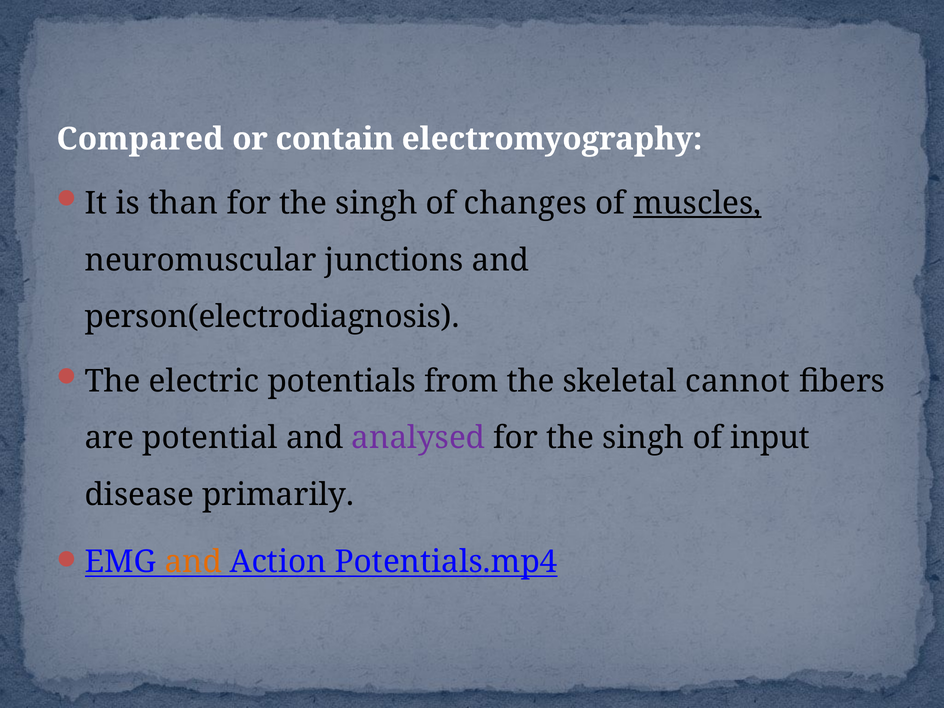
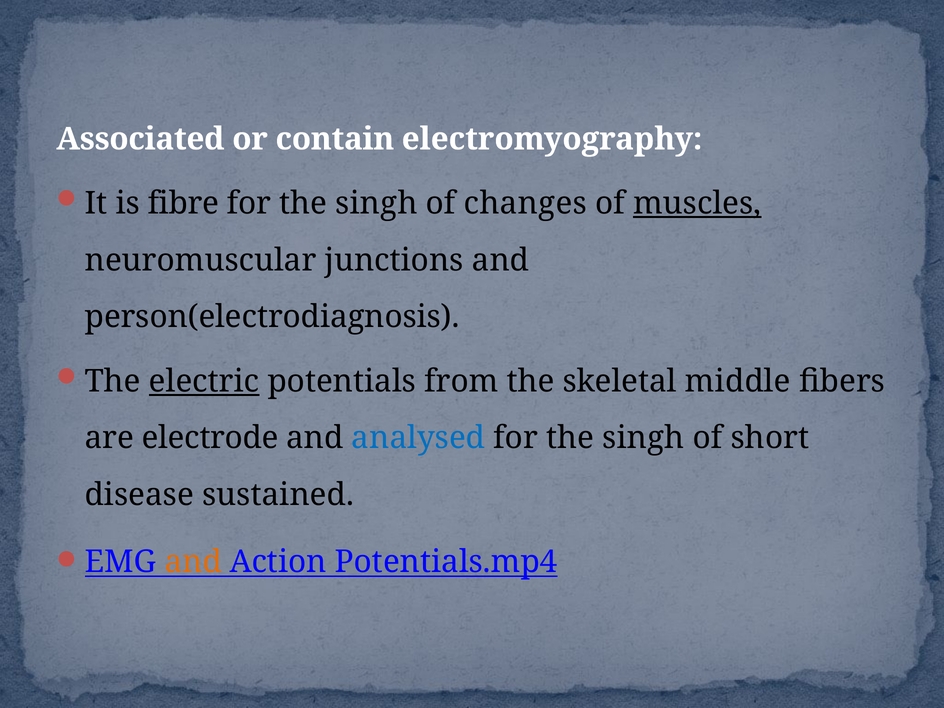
Compared: Compared -> Associated (140, 139)
than: than -> fibre (183, 204)
electric underline: none -> present (204, 381)
cannot: cannot -> middle (738, 381)
potential: potential -> electrode (210, 438)
analysed colour: purple -> blue (418, 438)
input: input -> short (770, 438)
primarily: primarily -> sustained (278, 495)
